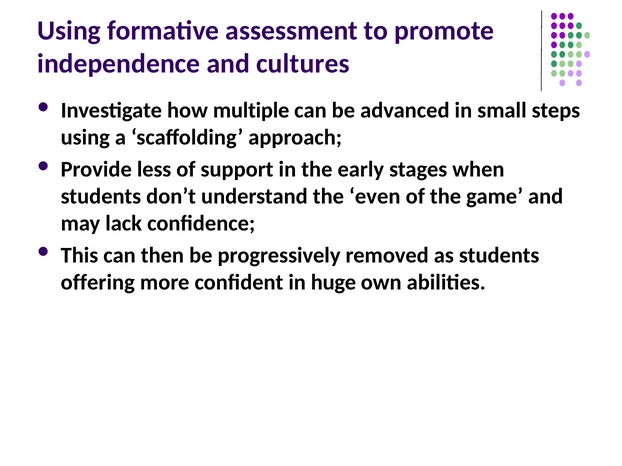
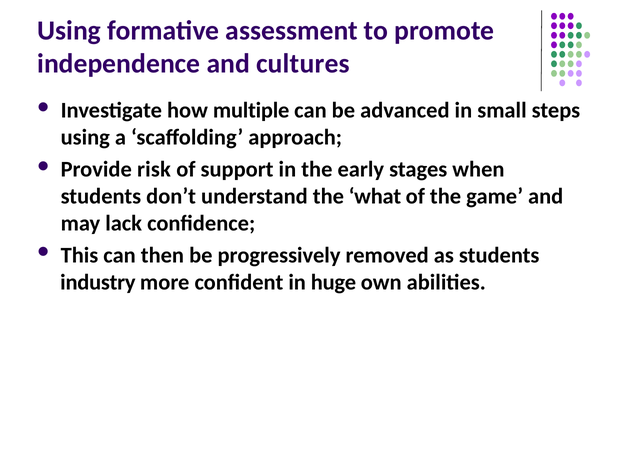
less: less -> risk (154, 170)
even: even -> what (375, 196)
offering: offering -> industry (98, 282)
